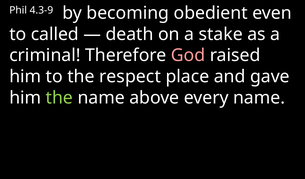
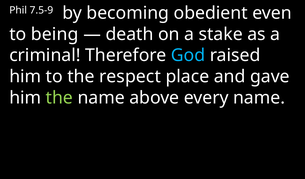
4.3-9: 4.3-9 -> 7.5-9 (41, 10)
called: called -> being (55, 34)
God colour: pink -> light blue (188, 55)
